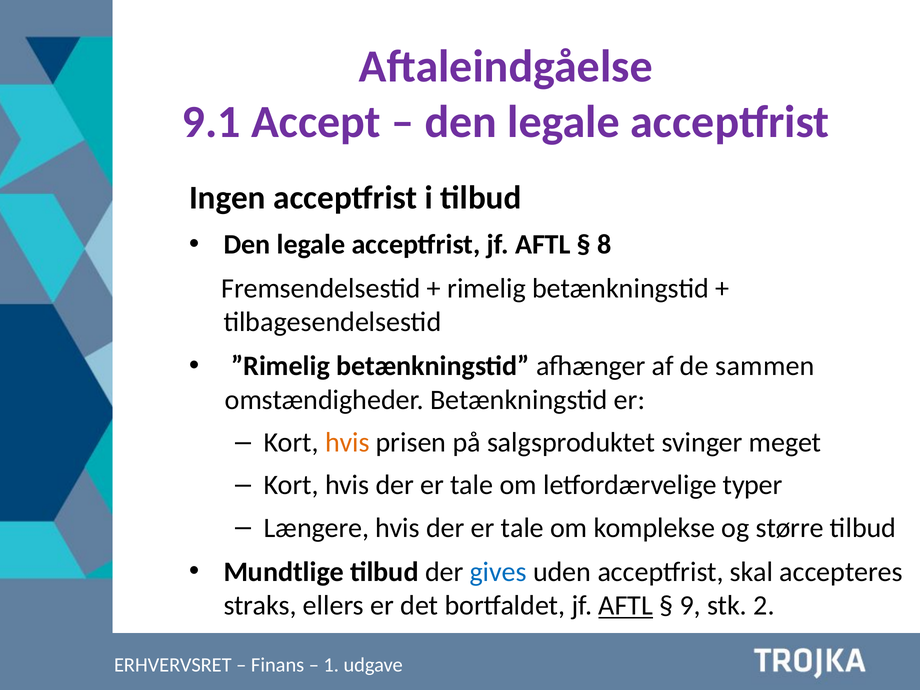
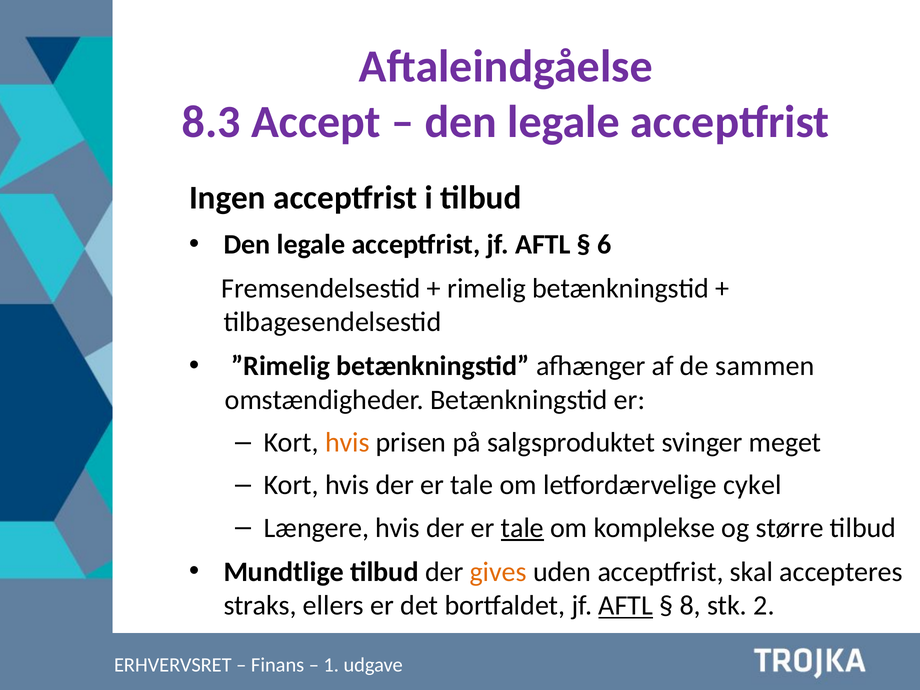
9.1: 9.1 -> 8.3 (211, 122)
8: 8 -> 6 (604, 245)
typer: typer -> cykel (752, 485)
tale underline: none -> present (522, 528)
gives colour: blue -> orange (498, 572)
9: 9 -> 8 (690, 606)
